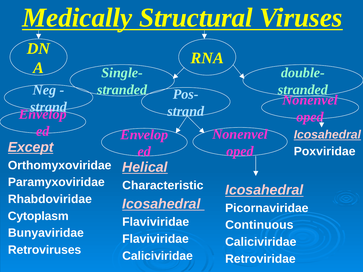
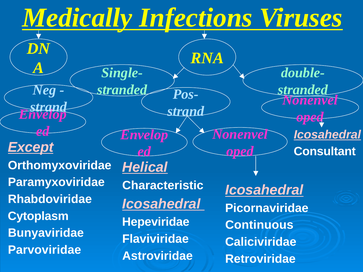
Structural: Structural -> Infections (196, 18)
Poxviridae: Poxviridae -> Consultant (325, 152)
Flaviviridae: Flaviviridae -> Hepeviridae (156, 222)
Retroviruses: Retroviruses -> Parvoviridae (45, 250)
Caliciviridae: Caliciviridae -> Astroviridae (157, 256)
